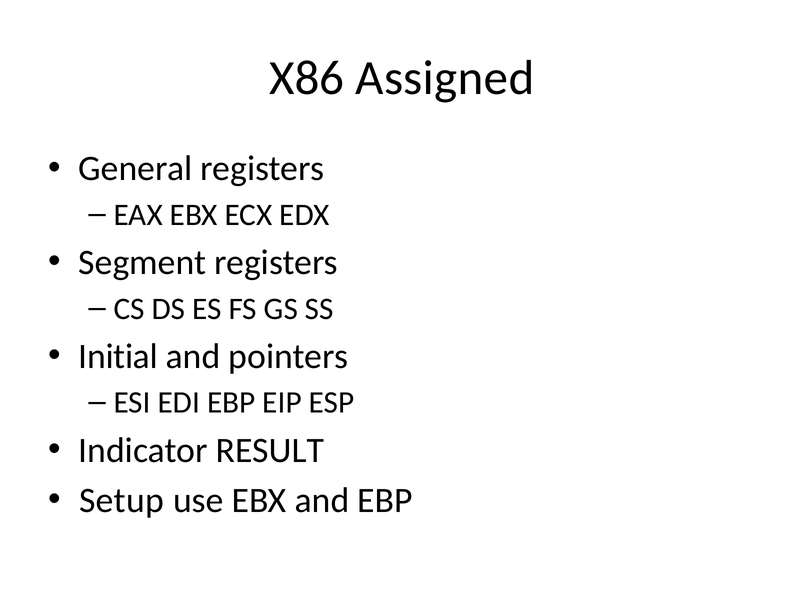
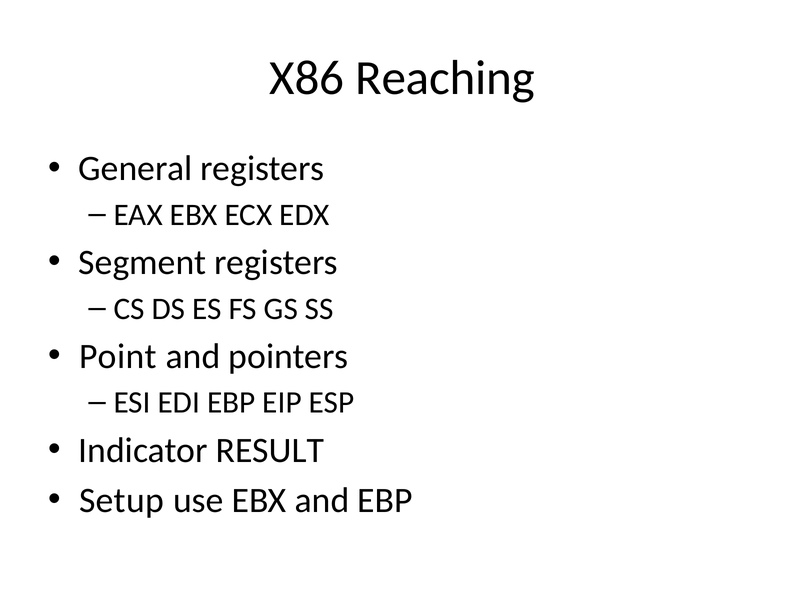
Assigned: Assigned -> Reaching (445, 78)
Initial: Initial -> Point (118, 356)
